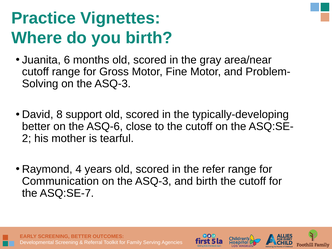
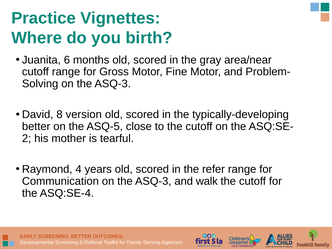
support: support -> version (84, 115)
ASQ-6: ASQ-6 -> ASQ-5 (105, 127)
and birth: birth -> walk (207, 181)
ASQ:SE-7: ASQ:SE-7 -> ASQ:SE-4 (67, 193)
